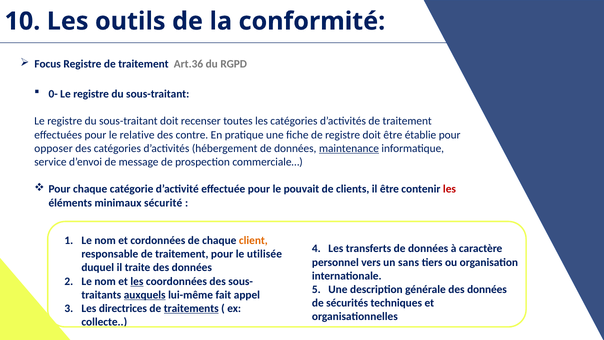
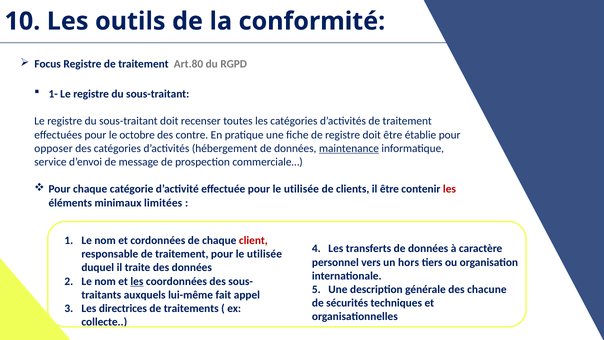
Art.36: Art.36 -> Art.80 (189, 64)
0-: 0- -> 1- (53, 94)
relative: relative -> octobre (137, 135)
effectuée pour le pouvait: pouvait -> utilisée (301, 189)
sécurité: sécurité -> limitées (163, 203)
client colour: orange -> red (253, 240)
sans: sans -> hors (409, 262)
générale des données: données -> chacune (487, 289)
auxquels underline: present -> none (145, 295)
traitements underline: present -> none (191, 308)
